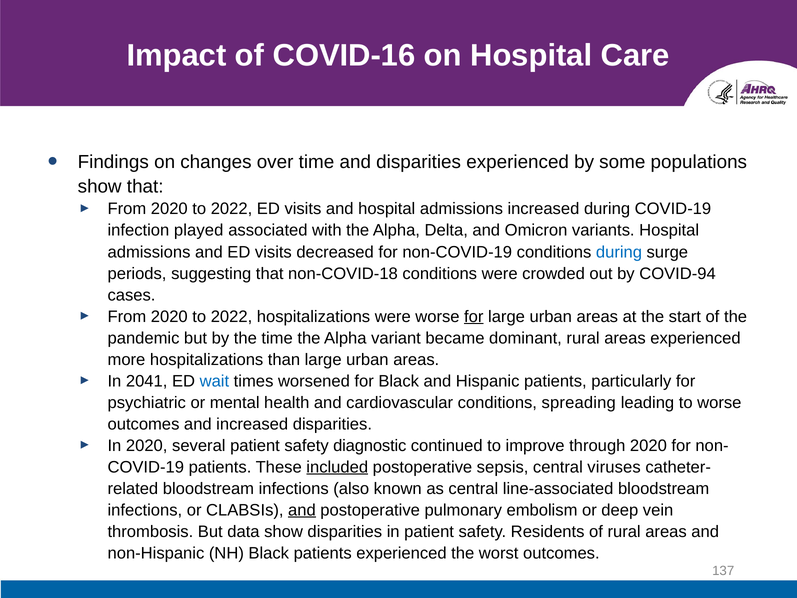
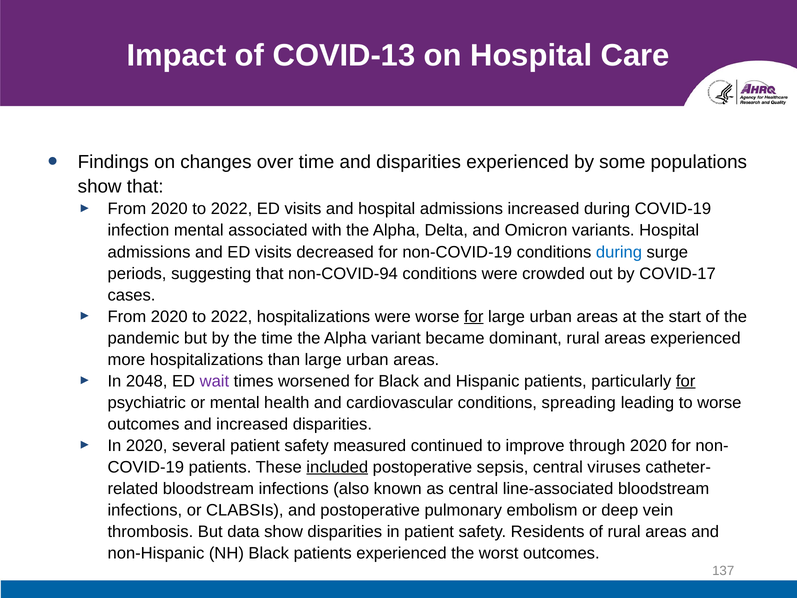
COVID-16: COVID-16 -> COVID-13 (344, 56)
infection played: played -> mental (199, 230)
non-COVID-18: non-COVID-18 -> non-COVID-94 (343, 273)
COVID-94: COVID-94 -> COVID-17 (678, 273)
2041: 2041 -> 2048 (147, 381)
wait colour: blue -> purple (214, 381)
for underline: none -> present (686, 381)
diagnostic: diagnostic -> measured (370, 445)
and underline: present -> none (302, 510)
